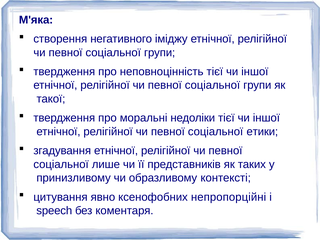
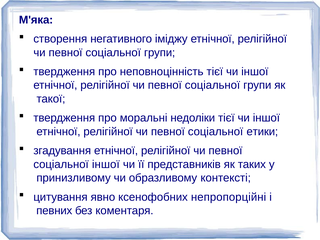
соціальної лише: лише -> іншої (106, 164)
speech: speech -> певних (54, 211)
